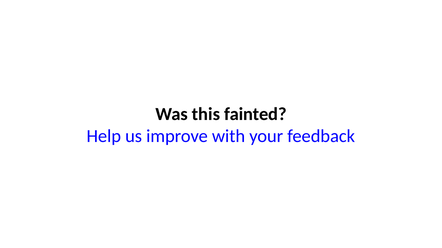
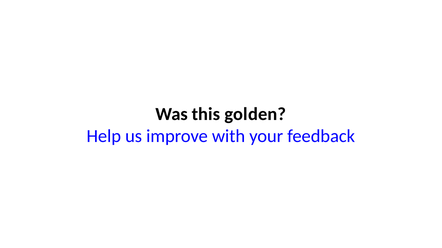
fainted: fainted -> golden (255, 114)
